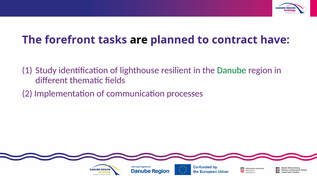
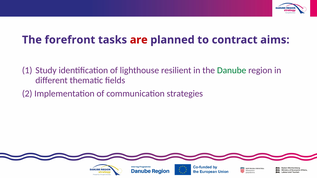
are colour: black -> red (139, 40)
have: have -> aims (275, 40)
processes: processes -> strategies (185, 94)
